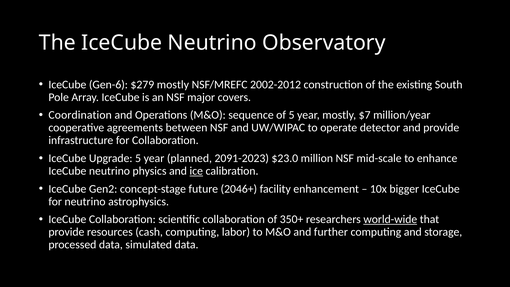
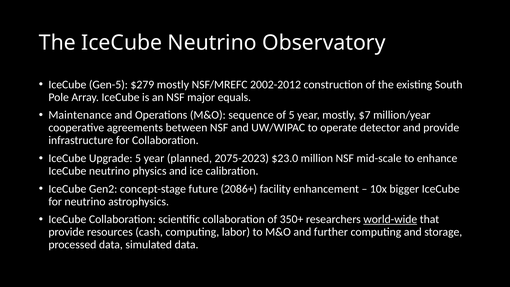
Gen-6: Gen-6 -> Gen-5 (108, 85)
covers: covers -> equals (234, 97)
Coordination: Coordination -> Maintenance (80, 115)
2091-2023: 2091-2023 -> 2075-2023 (242, 158)
ice underline: present -> none (196, 171)
2046+: 2046+ -> 2086+ (239, 189)
